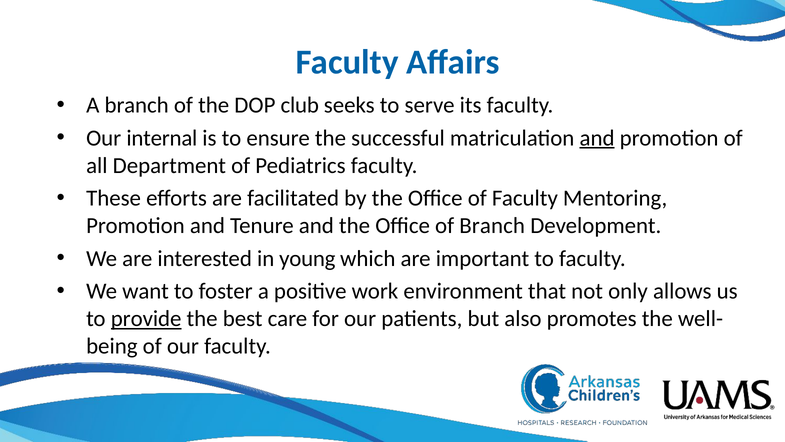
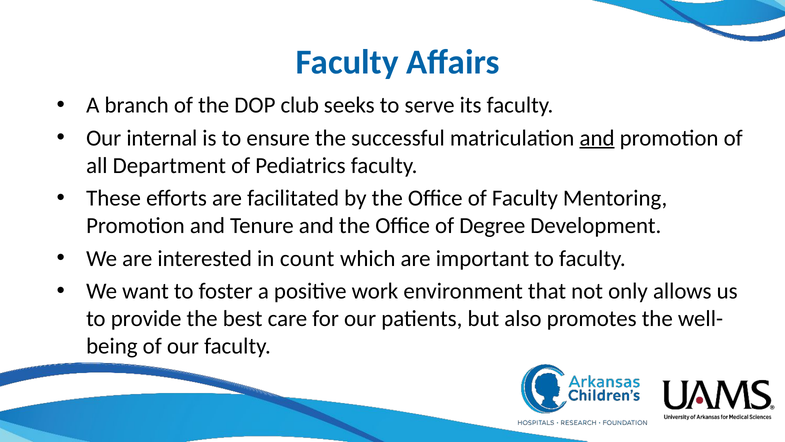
of Branch: Branch -> Degree (492, 226)
young: young -> count (307, 258)
provide underline: present -> none (146, 318)
